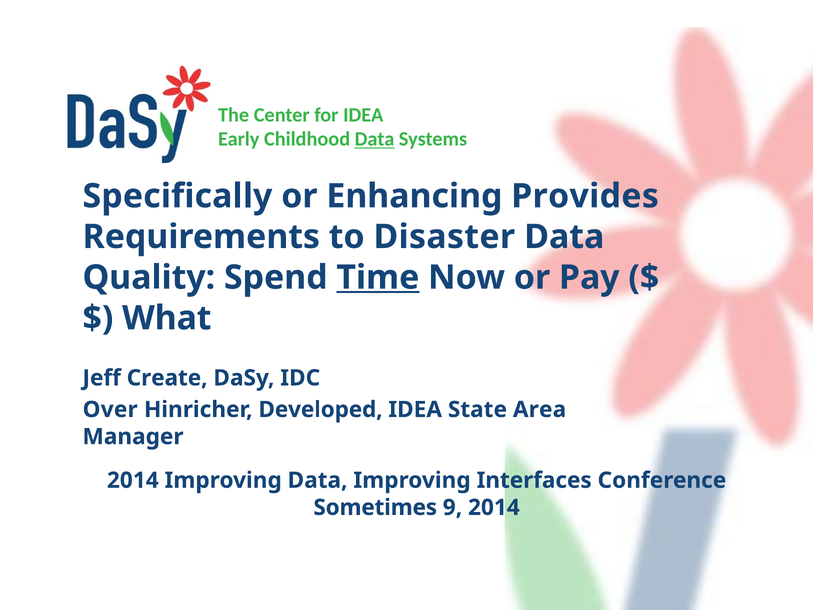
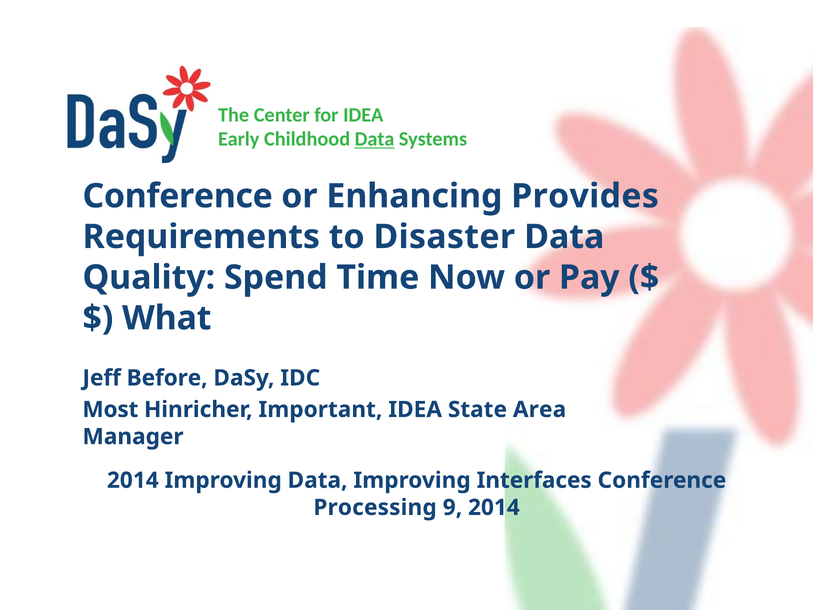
Specifically: Specifically -> Conference (178, 196)
Time underline: present -> none (378, 277)
Create: Create -> Before (167, 378)
Over: Over -> Most (110, 409)
Developed: Developed -> Important (320, 409)
Sometimes: Sometimes -> Processing (375, 507)
